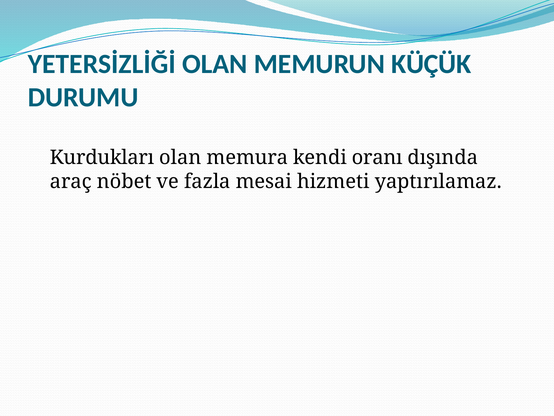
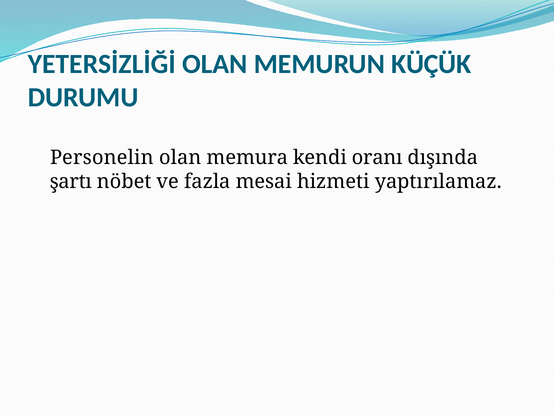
Kurdukları: Kurdukları -> Personelin (102, 157)
araç: araç -> şartı (71, 181)
